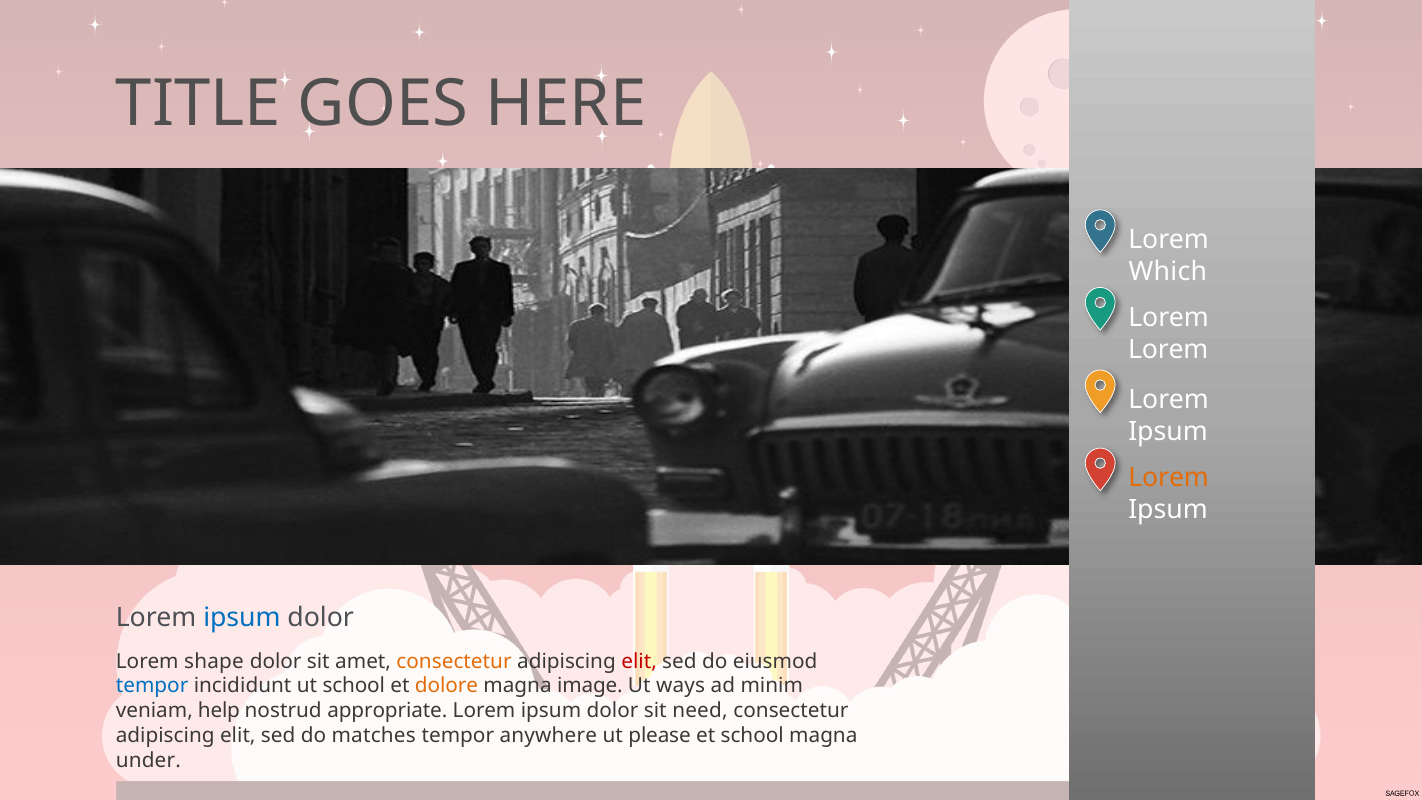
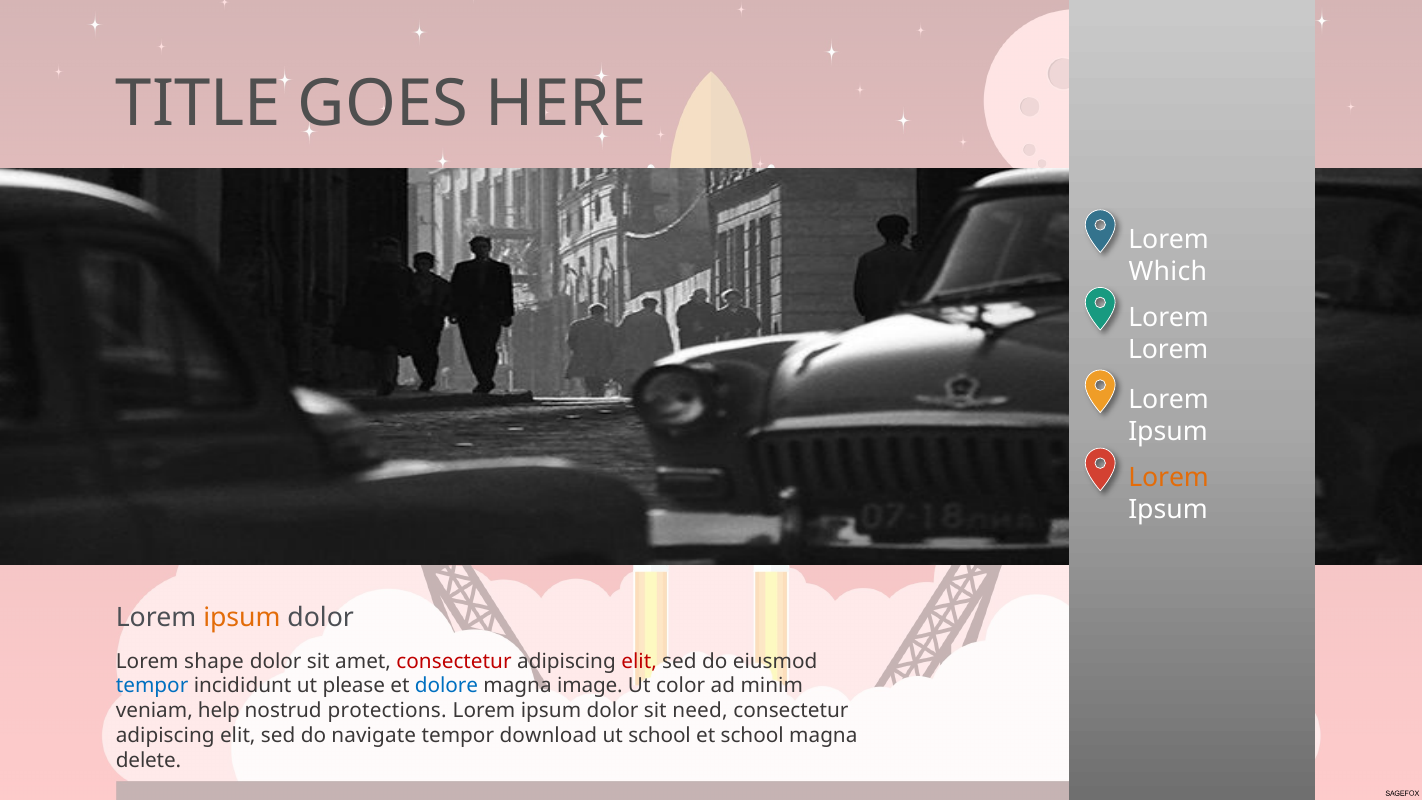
ipsum colour: blue -> orange (242, 617)
consectetur colour: orange -> red (454, 661)
ut school: school -> please (354, 686)
dolore colour: orange -> blue (446, 686)
ways: ways -> color (681, 686)
appropriate: appropriate -> protections (387, 711)
matches: matches -> navigate (374, 736)
anywhere: anywhere -> download (548, 736)
ut please: please -> school (660, 736)
under: under -> delete (149, 761)
